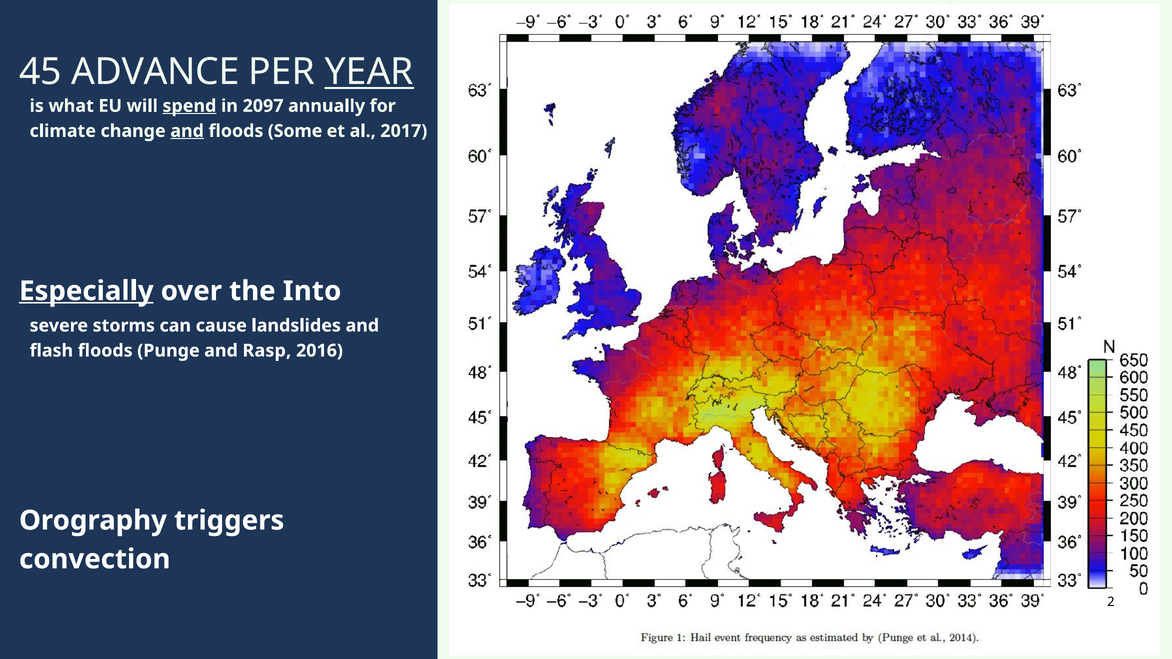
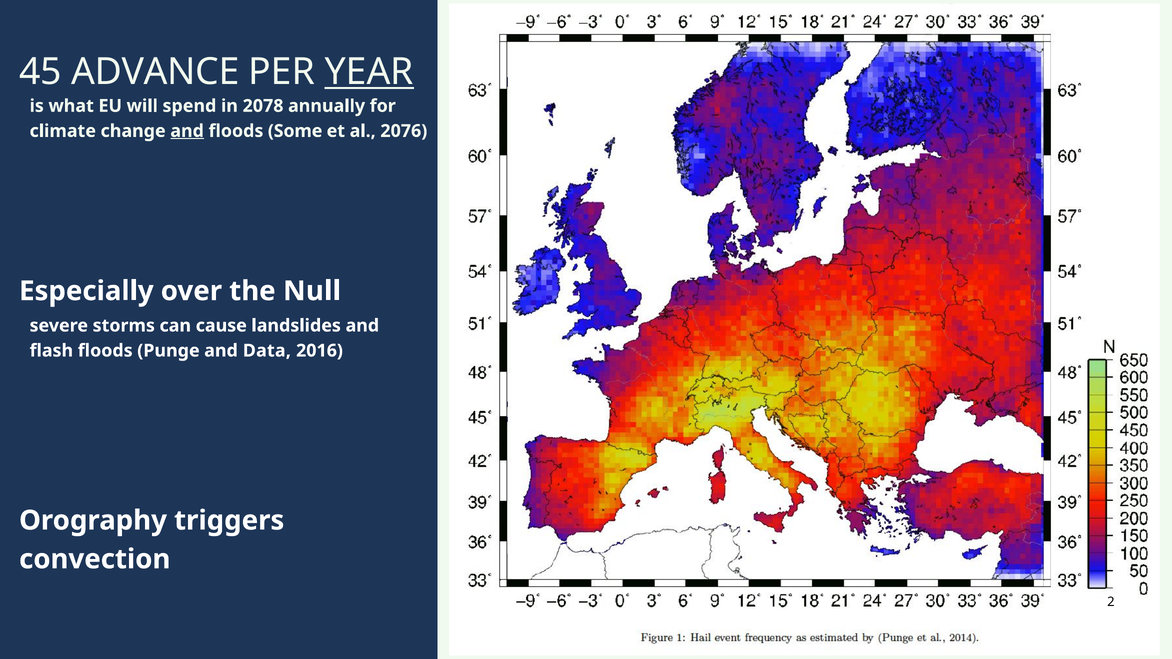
spend underline: present -> none (189, 106)
2097: 2097 -> 2078 (263, 106)
2017: 2017 -> 2076 (404, 131)
Especially underline: present -> none (86, 291)
Into: Into -> Null (312, 291)
Rasp: Rasp -> Data (267, 351)
